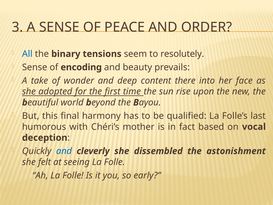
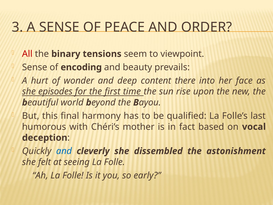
All colour: blue -> red (27, 54)
resolutely: resolutely -> viewpoint (182, 54)
take: take -> hurt (40, 81)
adopted: adopted -> episodes (55, 91)
